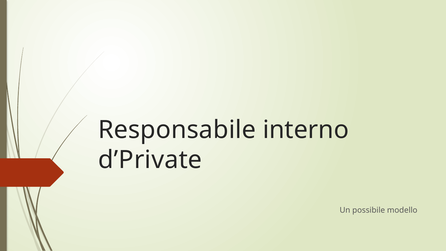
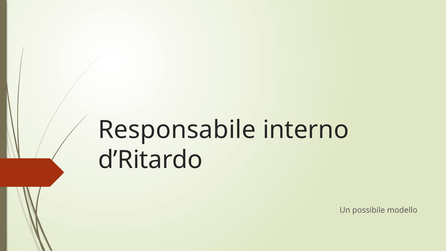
d’Private: d’Private -> d’Ritardo (150, 160)
